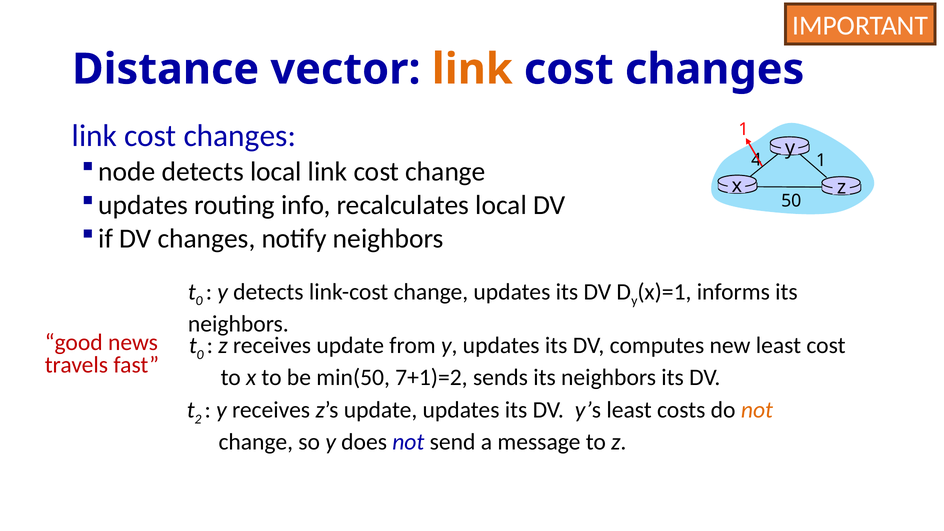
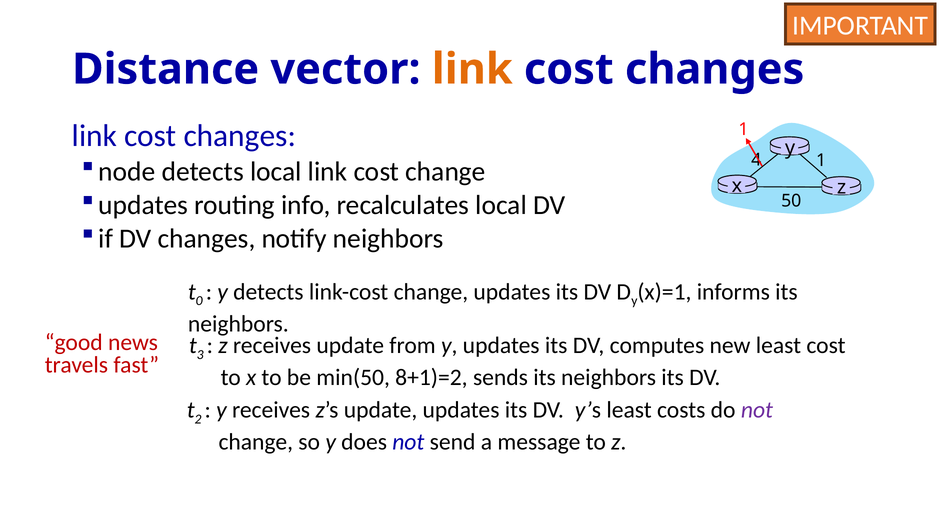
0: 0 -> 3 (200, 355)
7+1)=2: 7+1)=2 -> 8+1)=2 (431, 378)
not colour: orange -> purple (757, 410)
